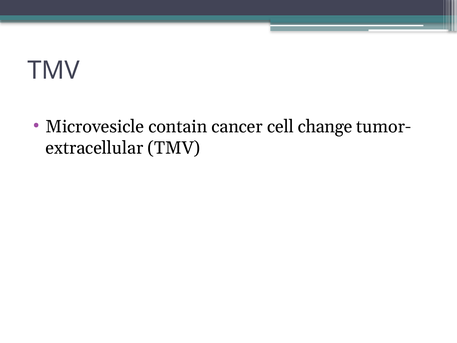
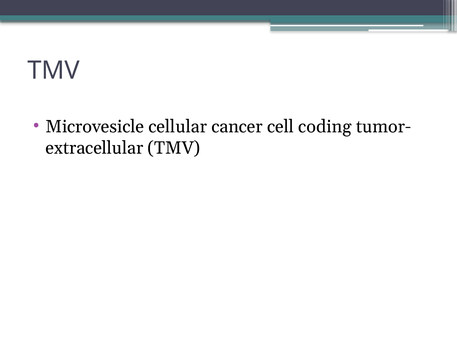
contain: contain -> cellular (178, 127)
change: change -> coding (325, 127)
